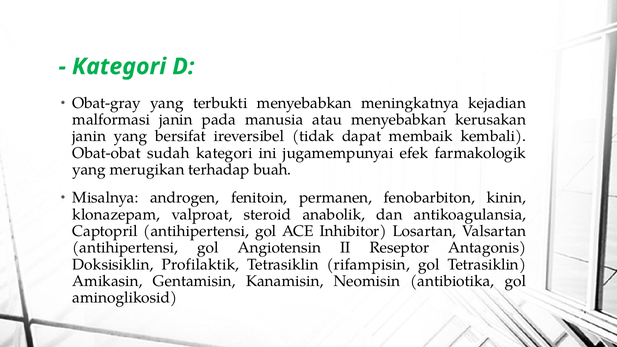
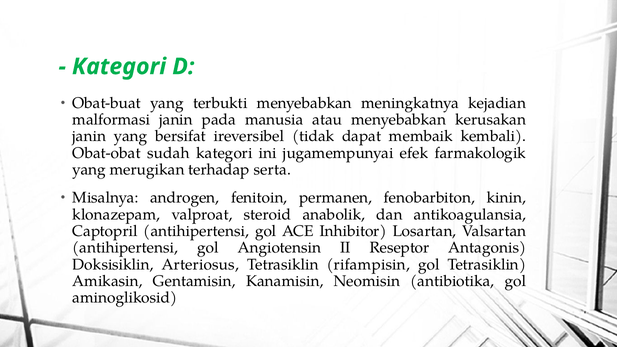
Obat-gray: Obat-gray -> Obat-buat (107, 103)
buah: buah -> serta (272, 170)
Profilaktik: Profilaktik -> Arteriosus (200, 265)
